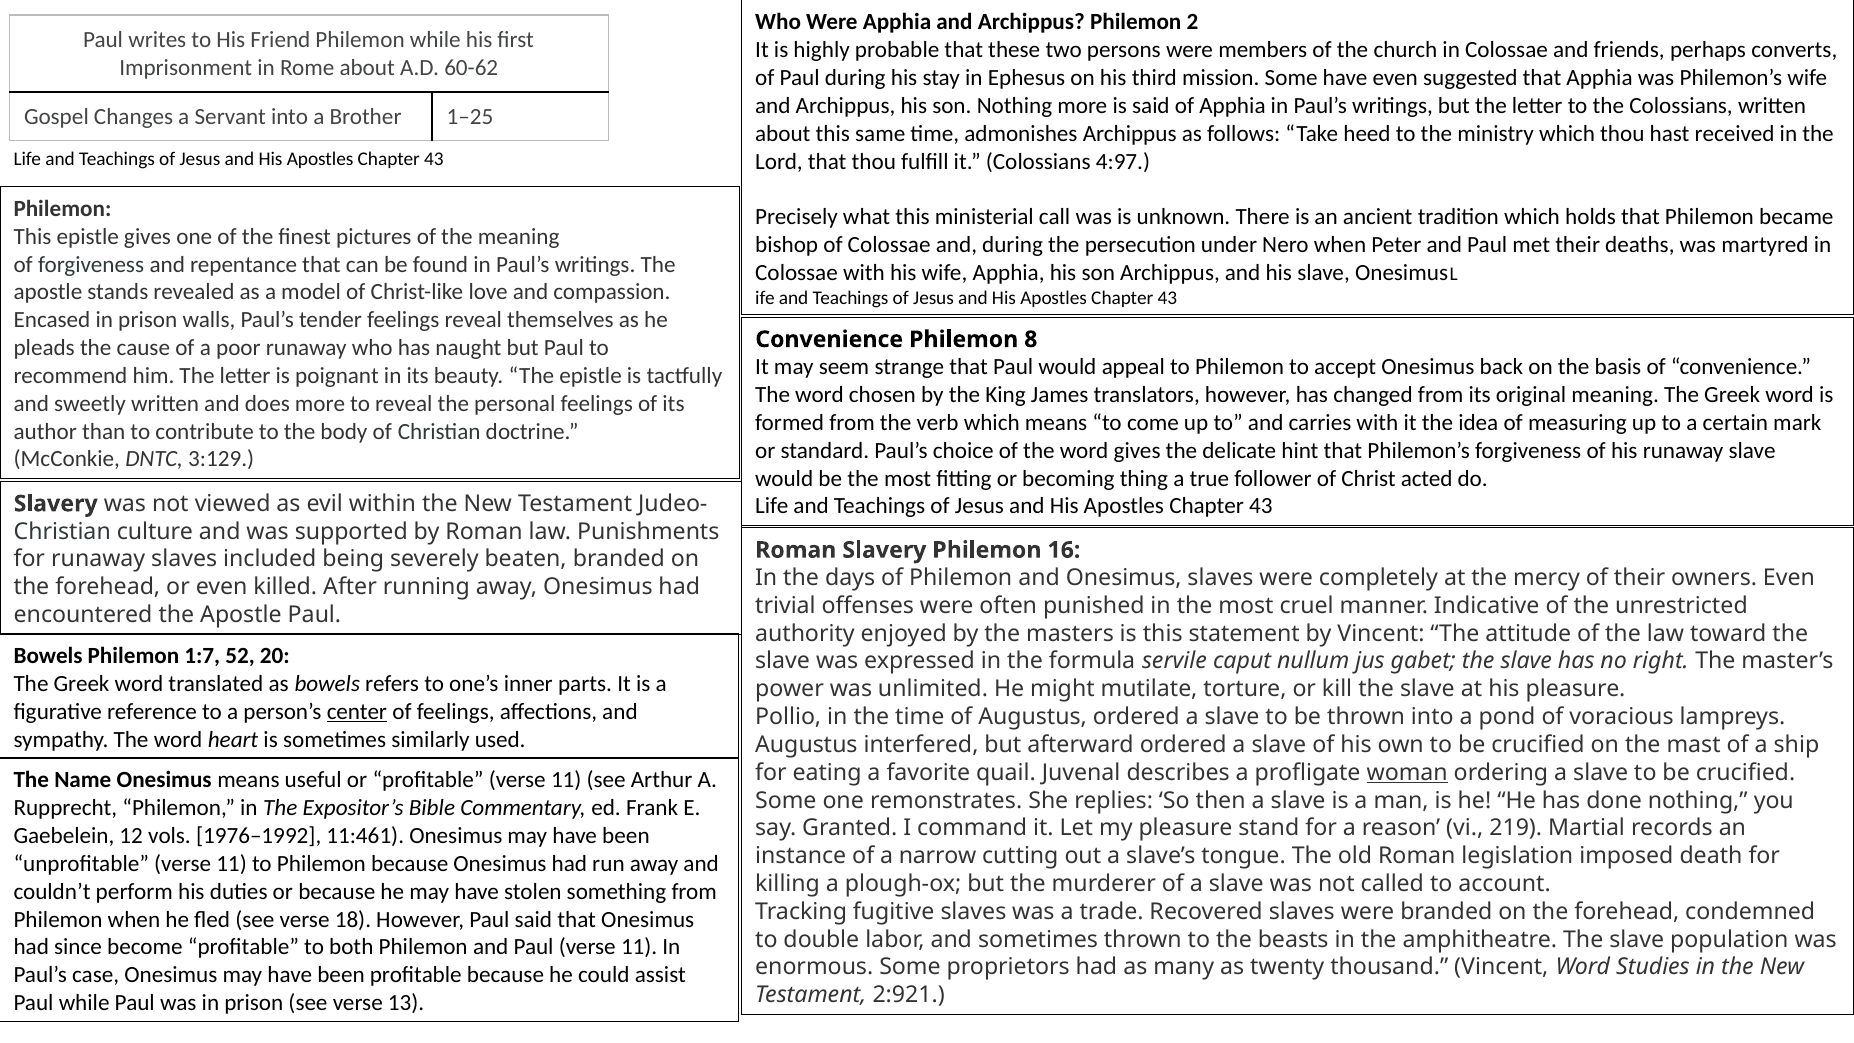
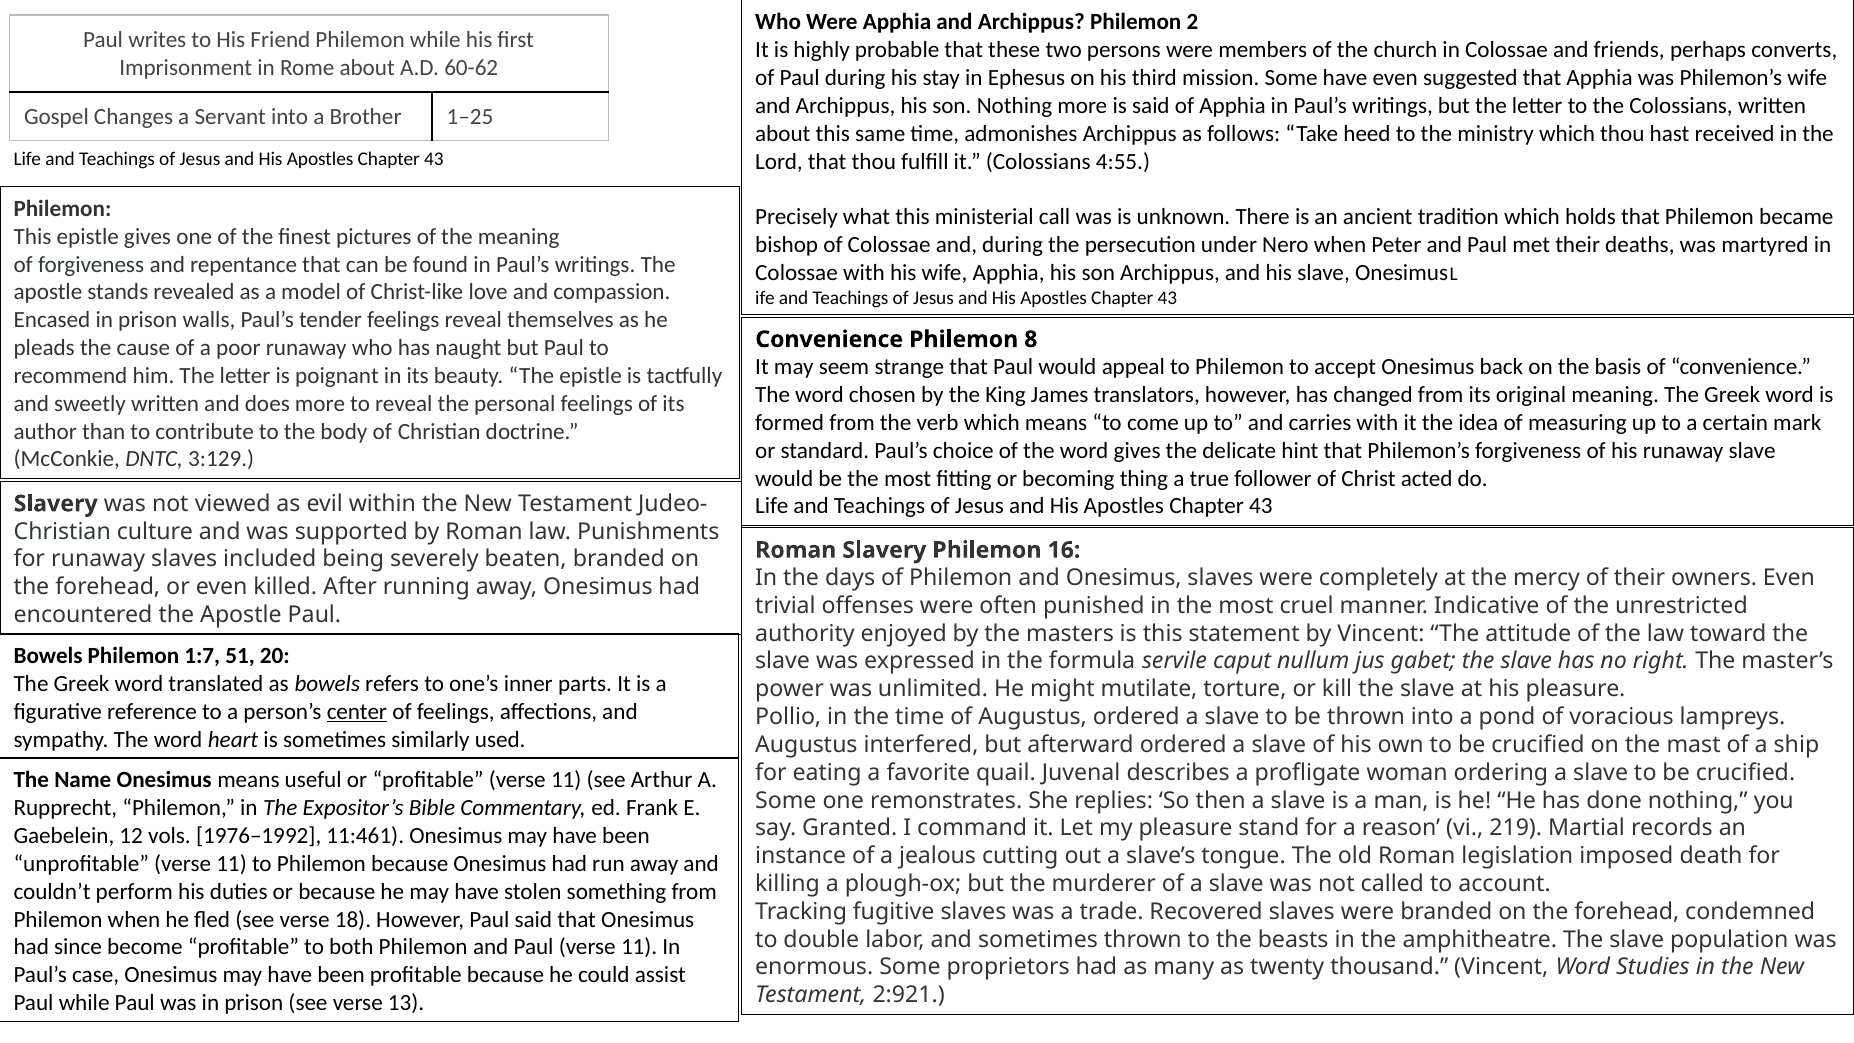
4:97: 4:97 -> 4:55 (1123, 161)
52: 52 -> 51 (240, 656)
woman underline: present -> none (1407, 773)
narrow: narrow -> jealous (938, 856)
